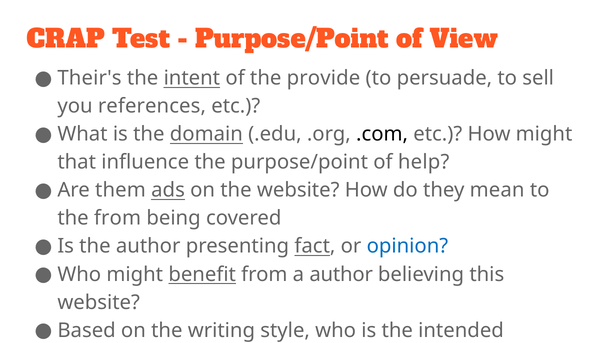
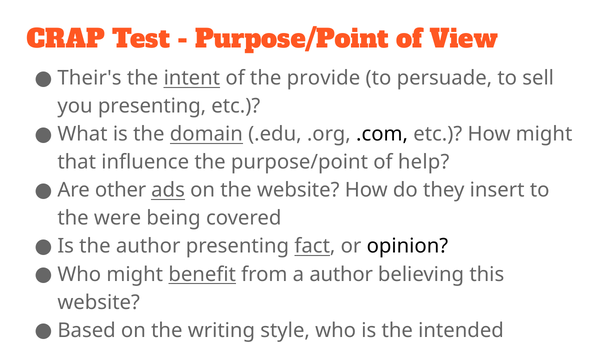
you references: references -> presenting (152, 106)
them: them -> other (121, 190)
mean: mean -> insert (497, 190)
the from: from -> were (118, 218)
opinion colour: blue -> black (407, 246)
